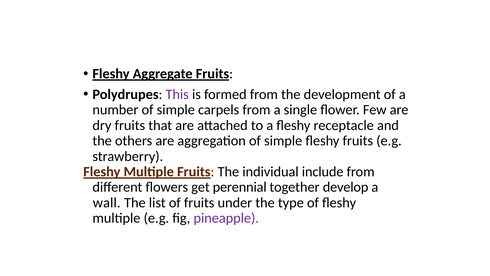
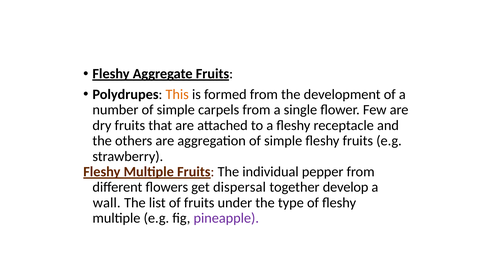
This colour: purple -> orange (177, 94)
include: include -> pepper (323, 172)
perennial: perennial -> dispersal (240, 187)
